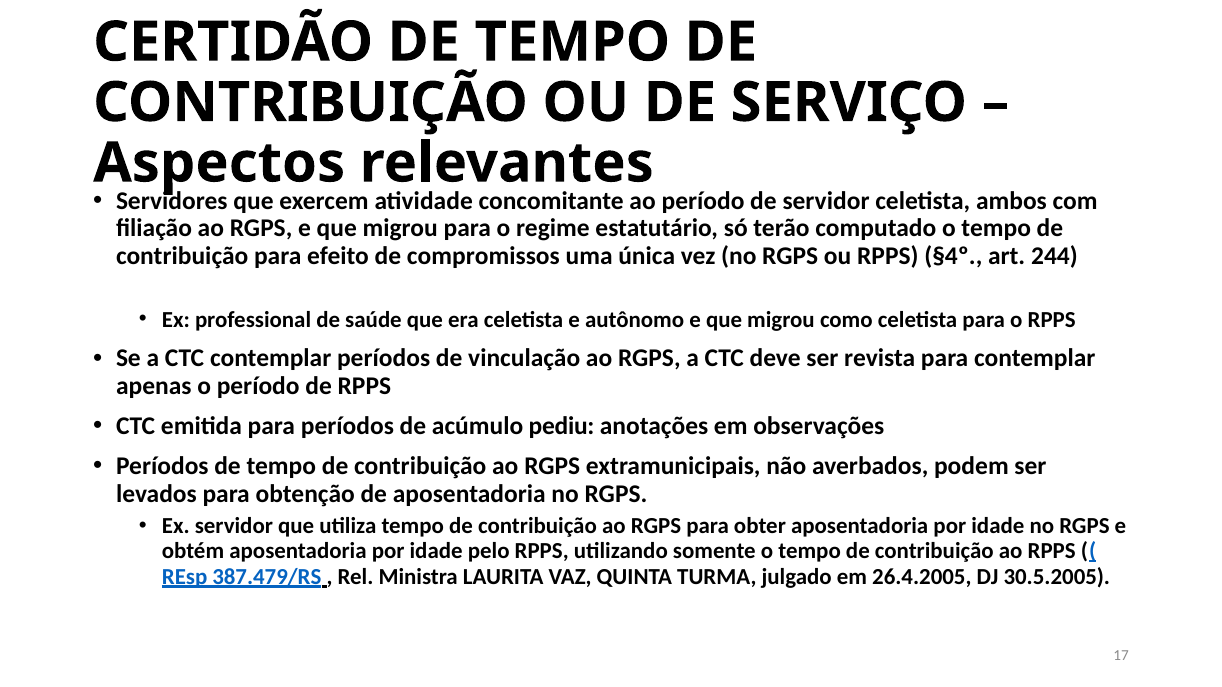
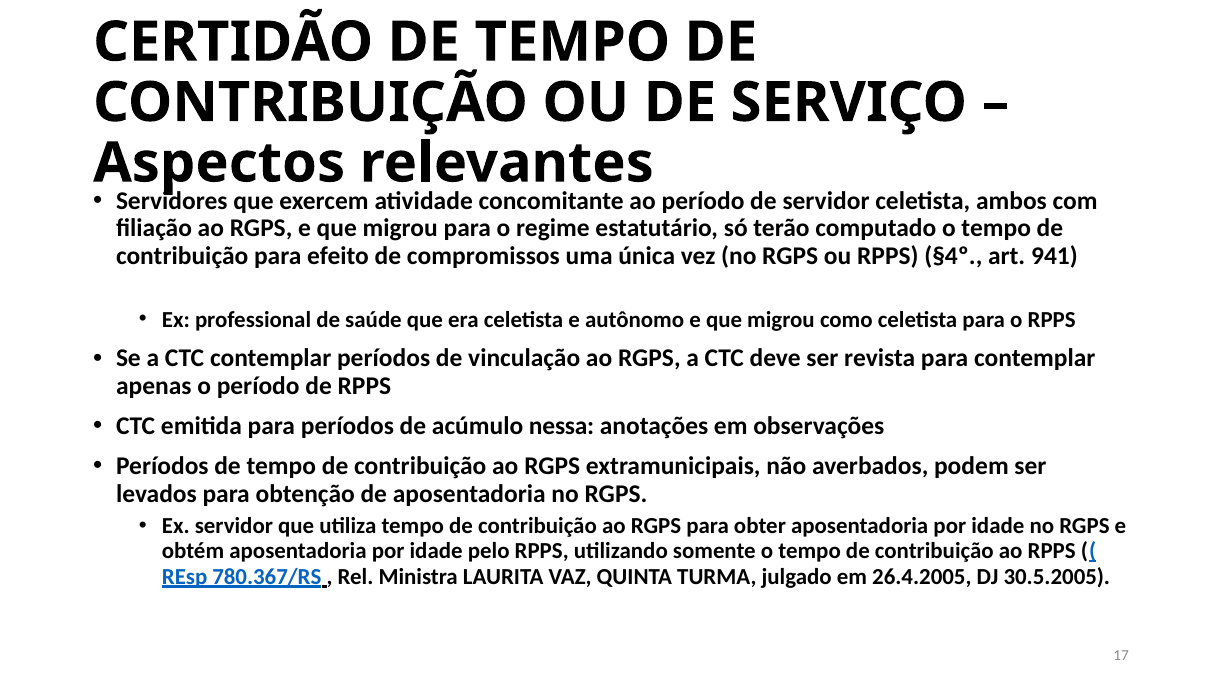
244: 244 -> 941 (1054, 256)
pediu: pediu -> nessa (562, 426)
387.479/RS: 387.479/RS -> 780.367/RS (267, 577)
